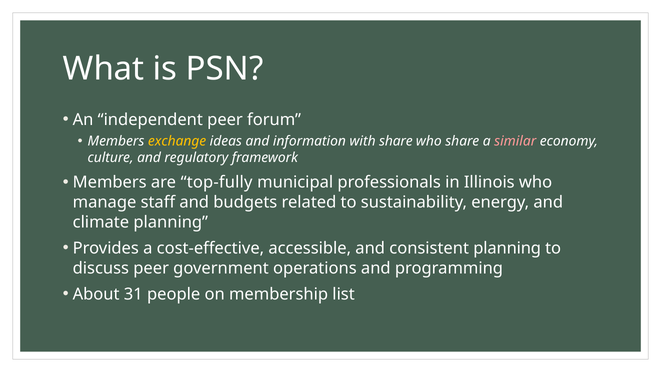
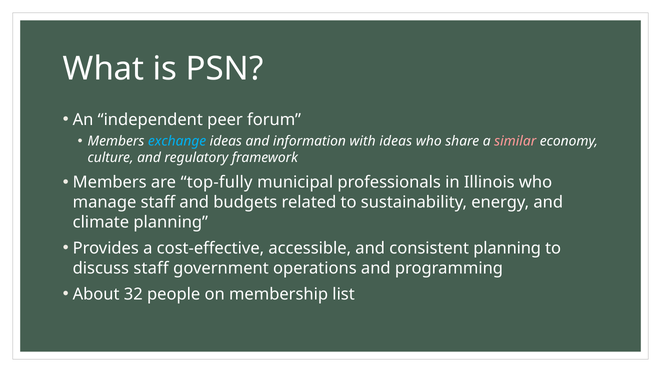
exchange colour: yellow -> light blue (177, 141)
with share: share -> ideas (396, 141)
discuss peer: peer -> staff (151, 268)
31: 31 -> 32 (133, 294)
